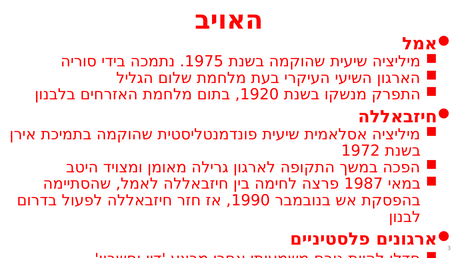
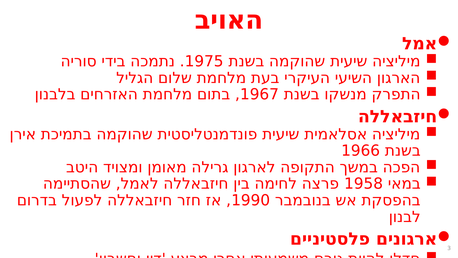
1920: 1920 -> 1967 (259, 94)
1972: 1972 -> 1966 (361, 151)
1987: 1987 -> 1958 (364, 184)
